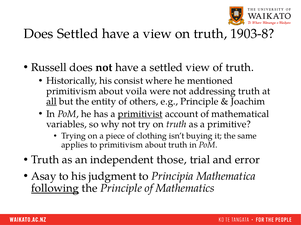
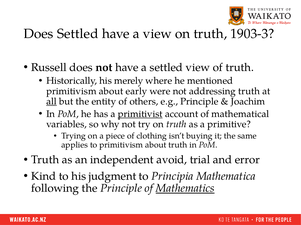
1903-8: 1903-8 -> 1903-3 (252, 34)
consist: consist -> merely (129, 81)
voila: voila -> early (136, 91)
those: those -> avoid (172, 160)
Asay: Asay -> Kind (44, 177)
following underline: present -> none (55, 189)
Mathematics underline: none -> present (185, 189)
